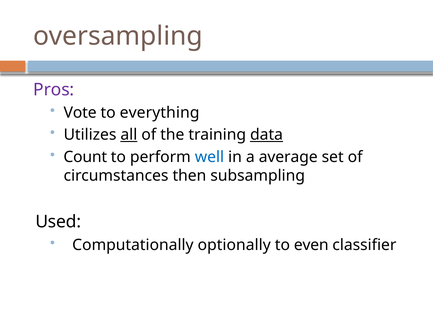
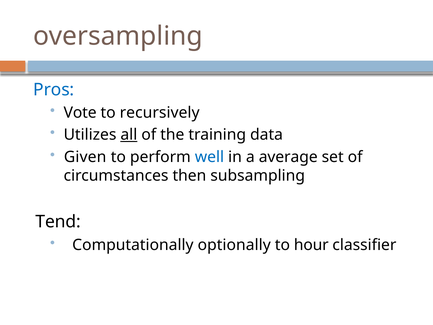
Pros colour: purple -> blue (54, 90)
everything: everything -> recursively (160, 113)
data underline: present -> none (267, 135)
Count: Count -> Given (85, 157)
Used: Used -> Tend (58, 222)
even: even -> hour (311, 245)
